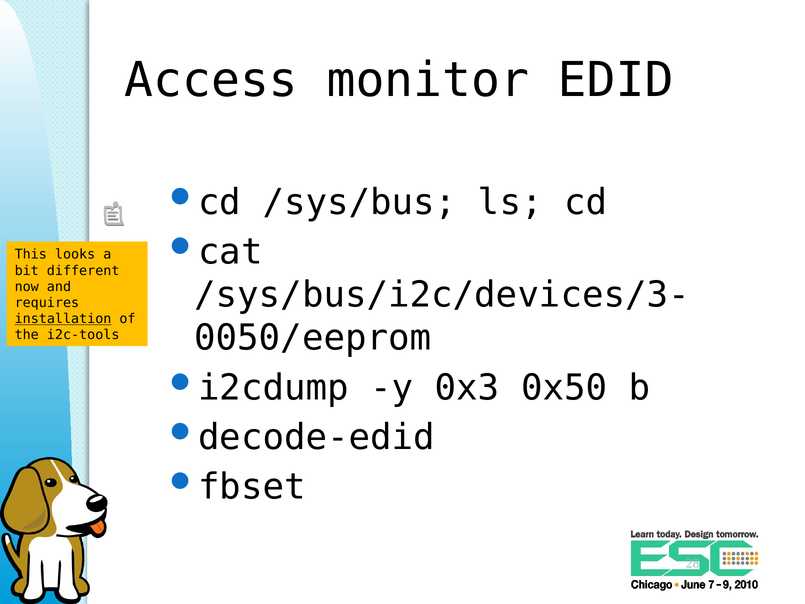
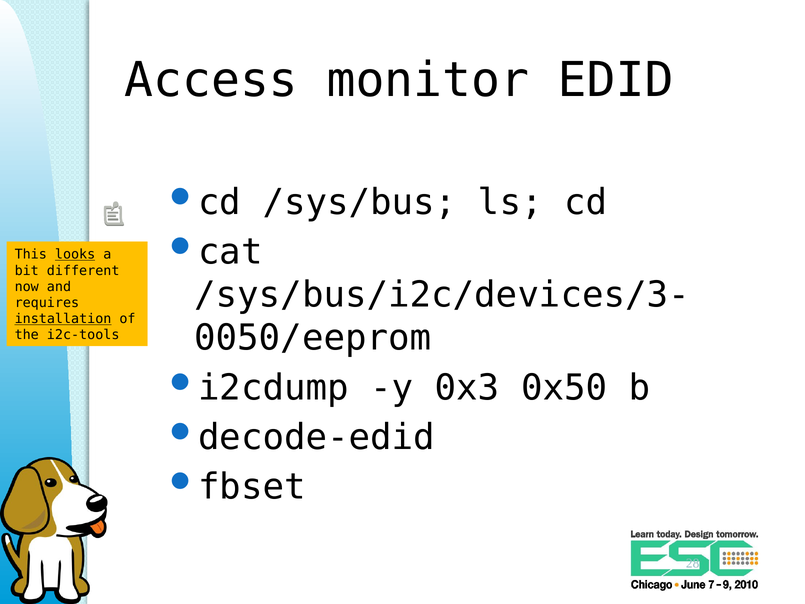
looks underline: none -> present (75, 254)
